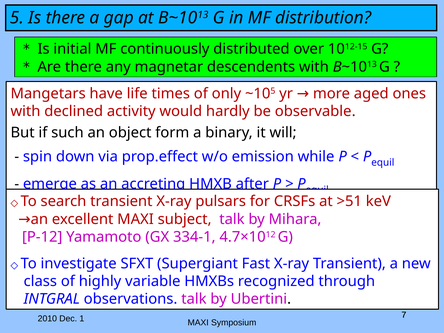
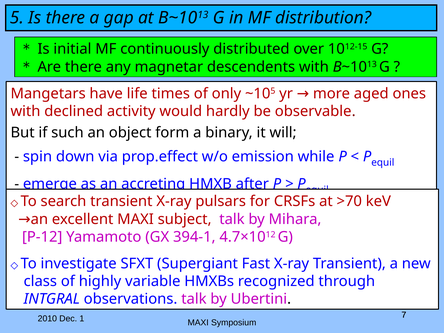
>51: >51 -> >70 (349, 201)
334-1: 334-1 -> 394-1 (194, 237)
